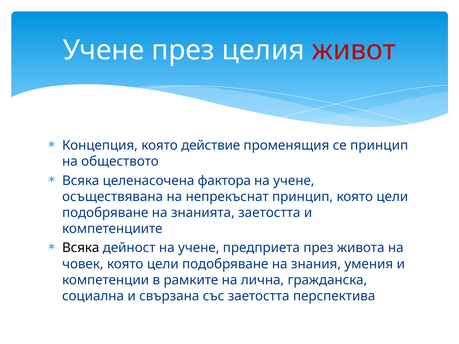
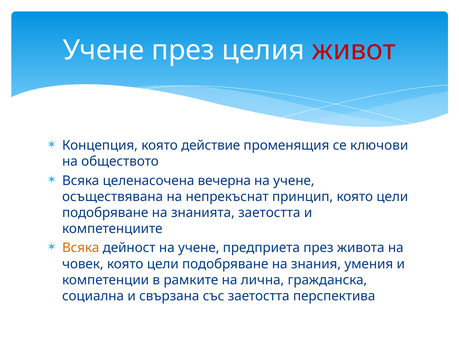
се принцип: принцип -> ключови (379, 146)
фактора: фактора -> вечерна (224, 181)
Всяка colour: black -> orange (81, 248)
